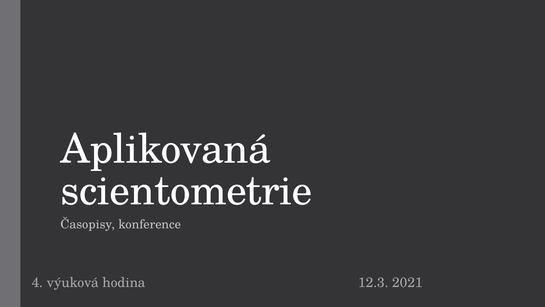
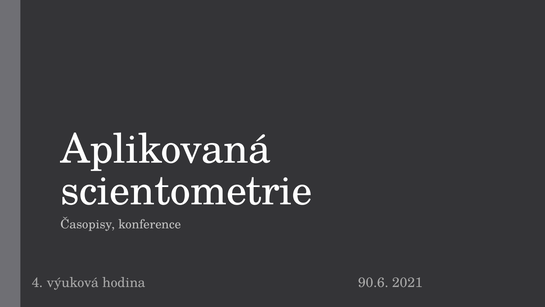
12.3: 12.3 -> 90.6 (373, 282)
